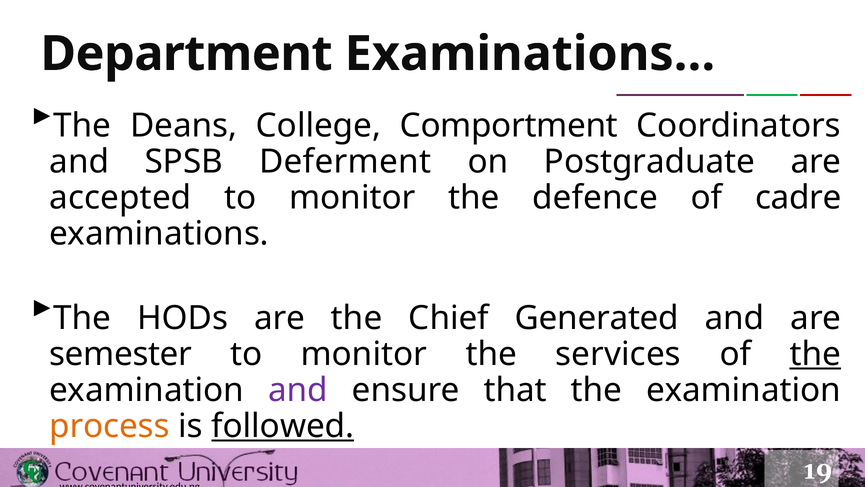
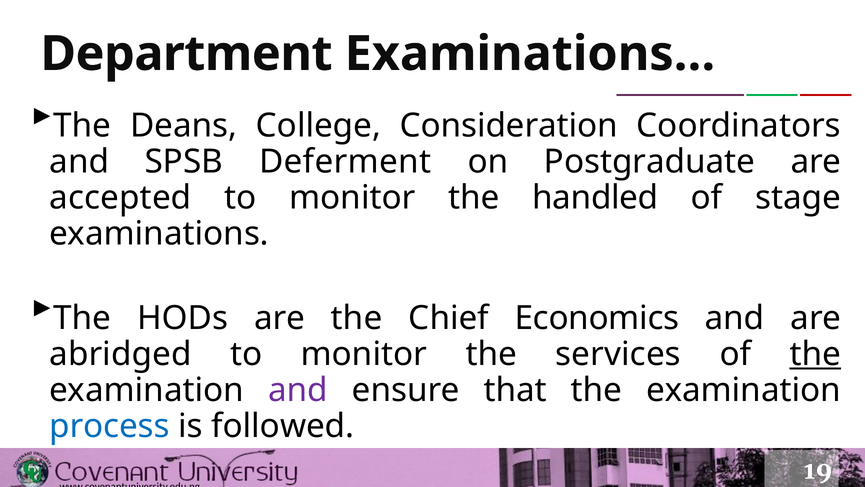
Comportment: Comportment -> Consideration (509, 126)
defence: defence -> handled (595, 198)
cadre: cadre -> stage (798, 198)
Generated: Generated -> Economics (597, 318)
semester: semester -> abridged (120, 354)
process colour: orange -> blue (110, 426)
followed underline: present -> none (283, 426)
